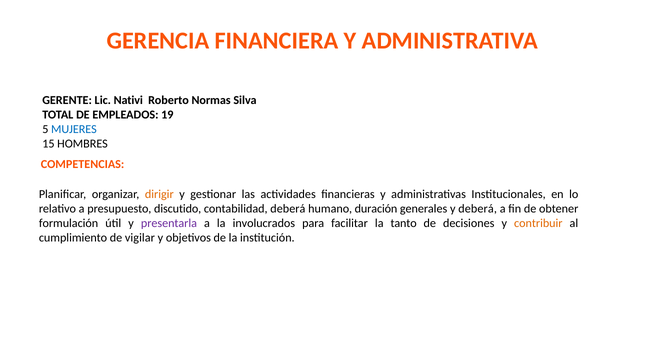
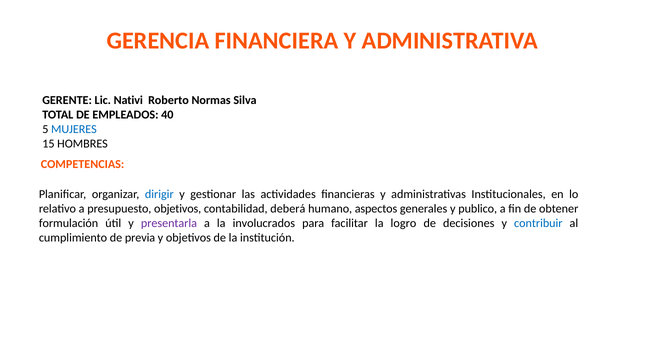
19: 19 -> 40 (167, 115)
dirigir colour: orange -> blue (159, 194)
presupuesto discutido: discutido -> objetivos (178, 209)
duración: duración -> aspectos (376, 209)
y deberá: deberá -> publico (478, 209)
tanto: tanto -> logro (404, 223)
contribuir colour: orange -> blue (538, 223)
vigilar: vigilar -> previa (140, 238)
